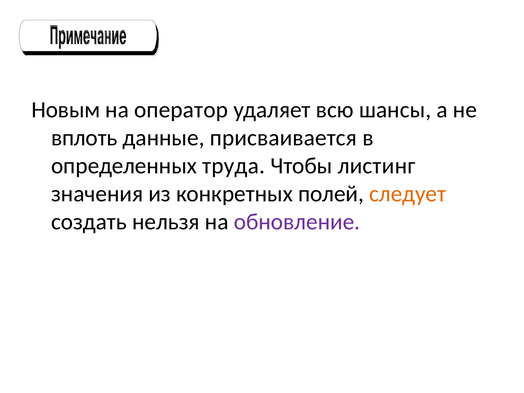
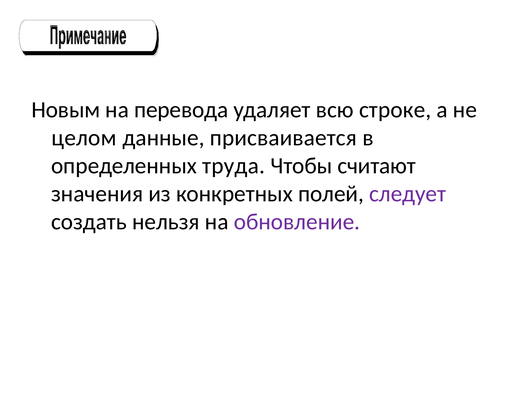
оператор: оператор -> перевода (181, 110)
шансы: шансы -> строке (395, 110)
вплоть: вплоть -> целом (84, 138)
листинг: листинг -> считают (377, 166)
следует colour: orange -> purple (408, 194)
